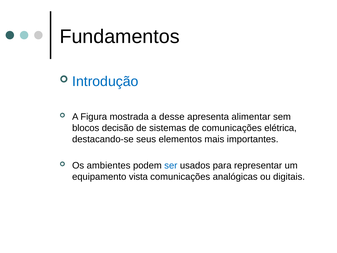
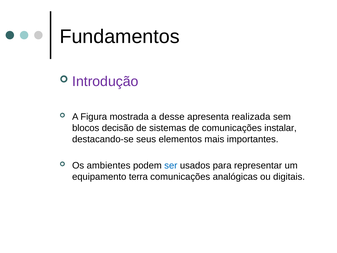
Introdução colour: blue -> purple (105, 81)
alimentar: alimentar -> realizada (251, 117)
elétrica: elétrica -> instalar (280, 128)
vista: vista -> terra (138, 176)
